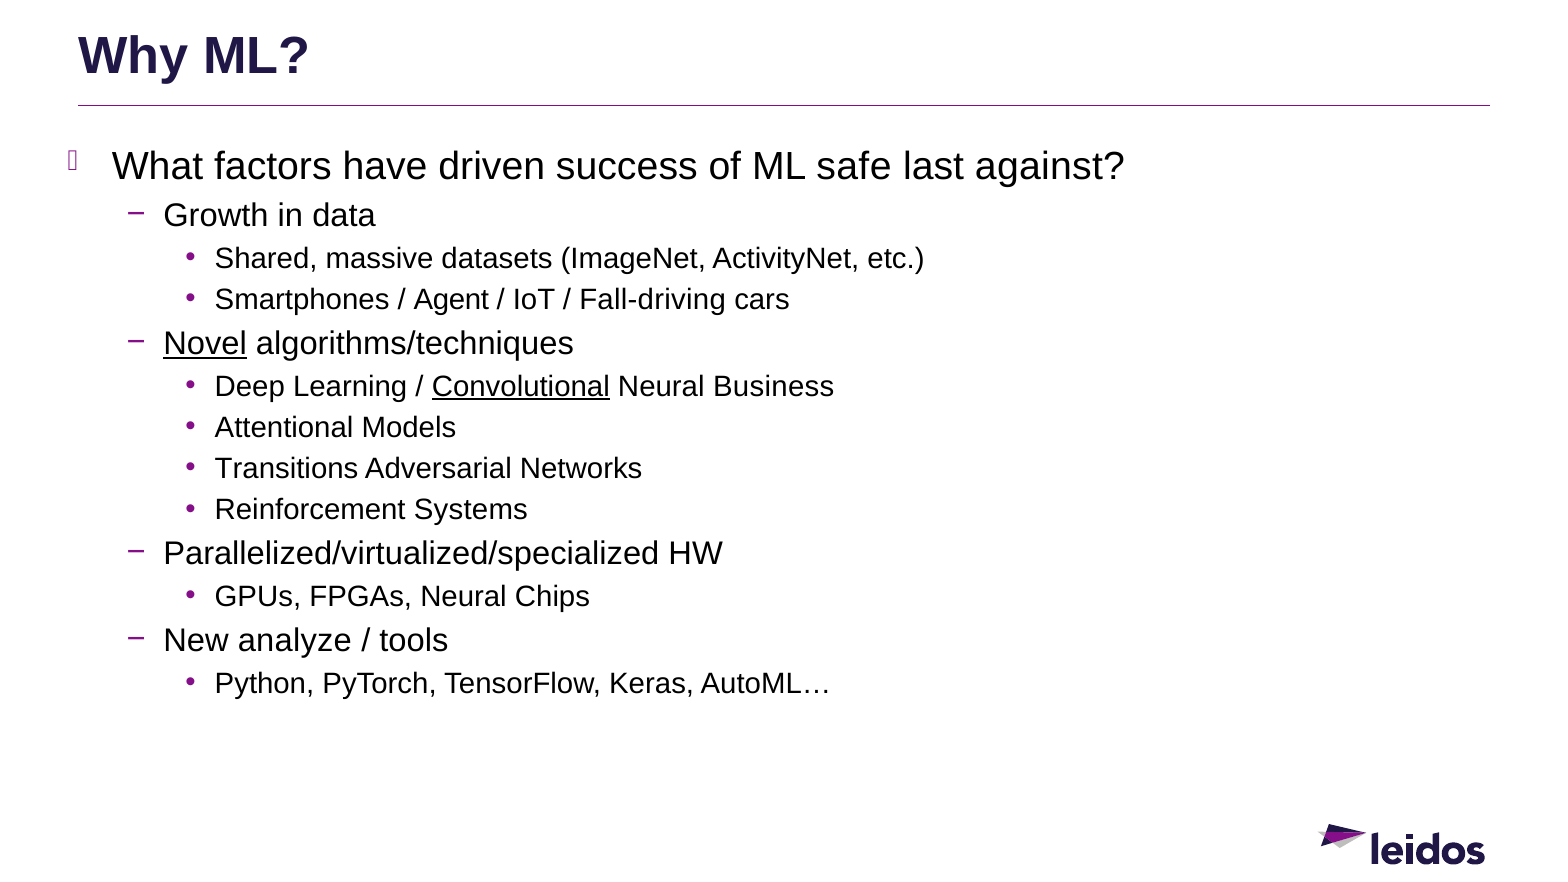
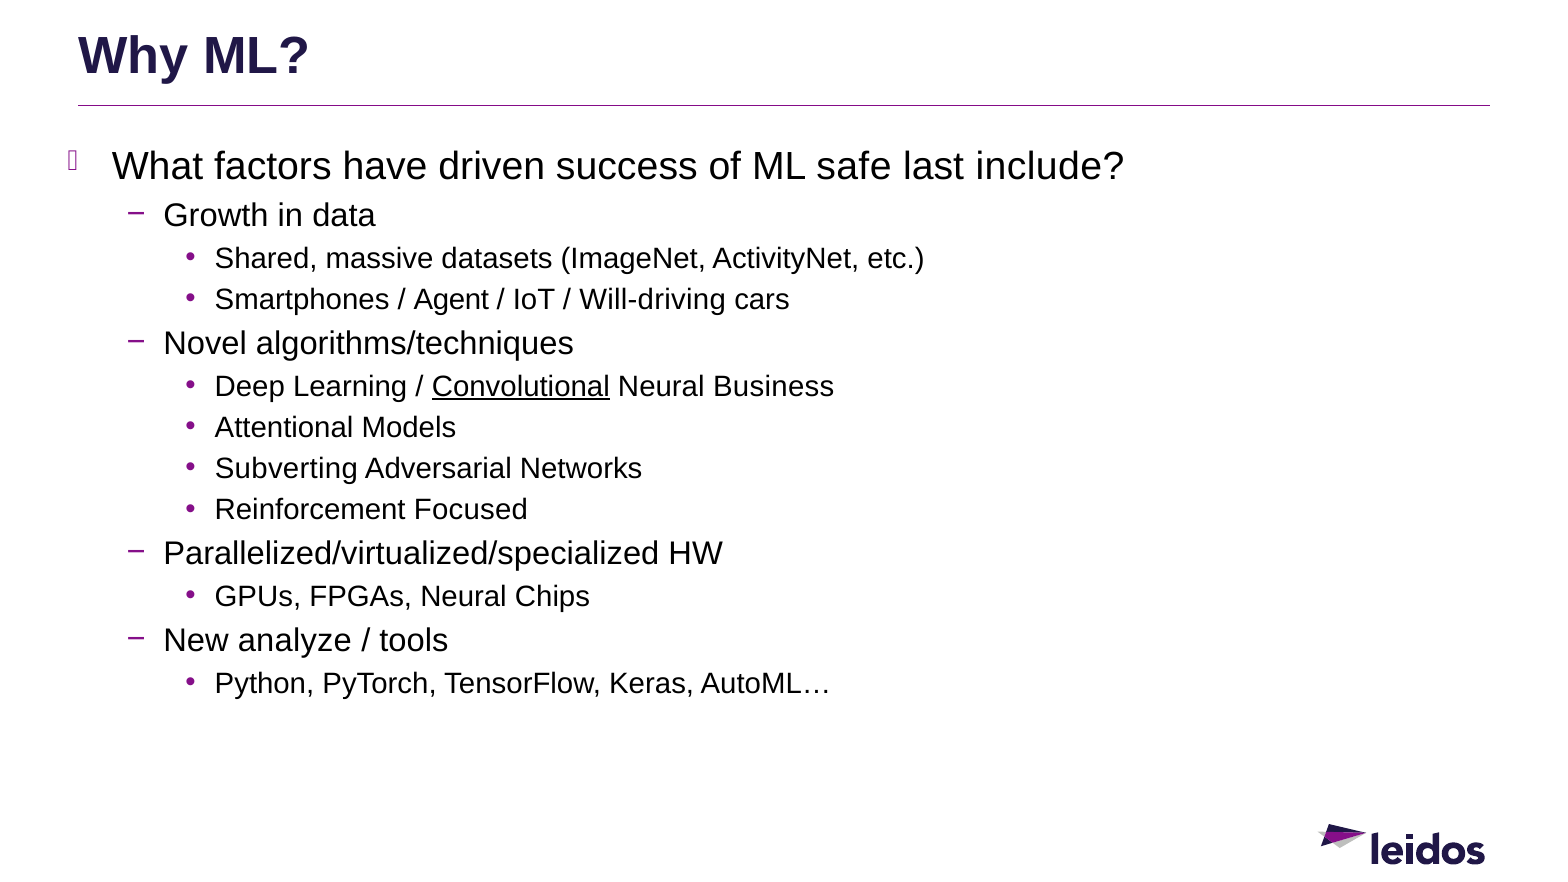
against: against -> include (1050, 166)
Fall-driving: Fall-driving -> Will-driving (653, 300)
Novel underline: present -> none (205, 344)
Transitions: Transitions -> Subverting (286, 469)
Systems: Systems -> Focused (471, 510)
